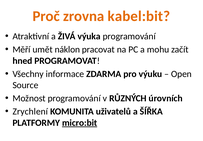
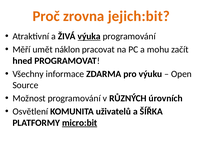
kabel:bit: kabel:bit -> jejich:bit (139, 16)
výuka underline: none -> present (89, 36)
Zrychlení: Zrychlení -> Osvětlení (30, 111)
